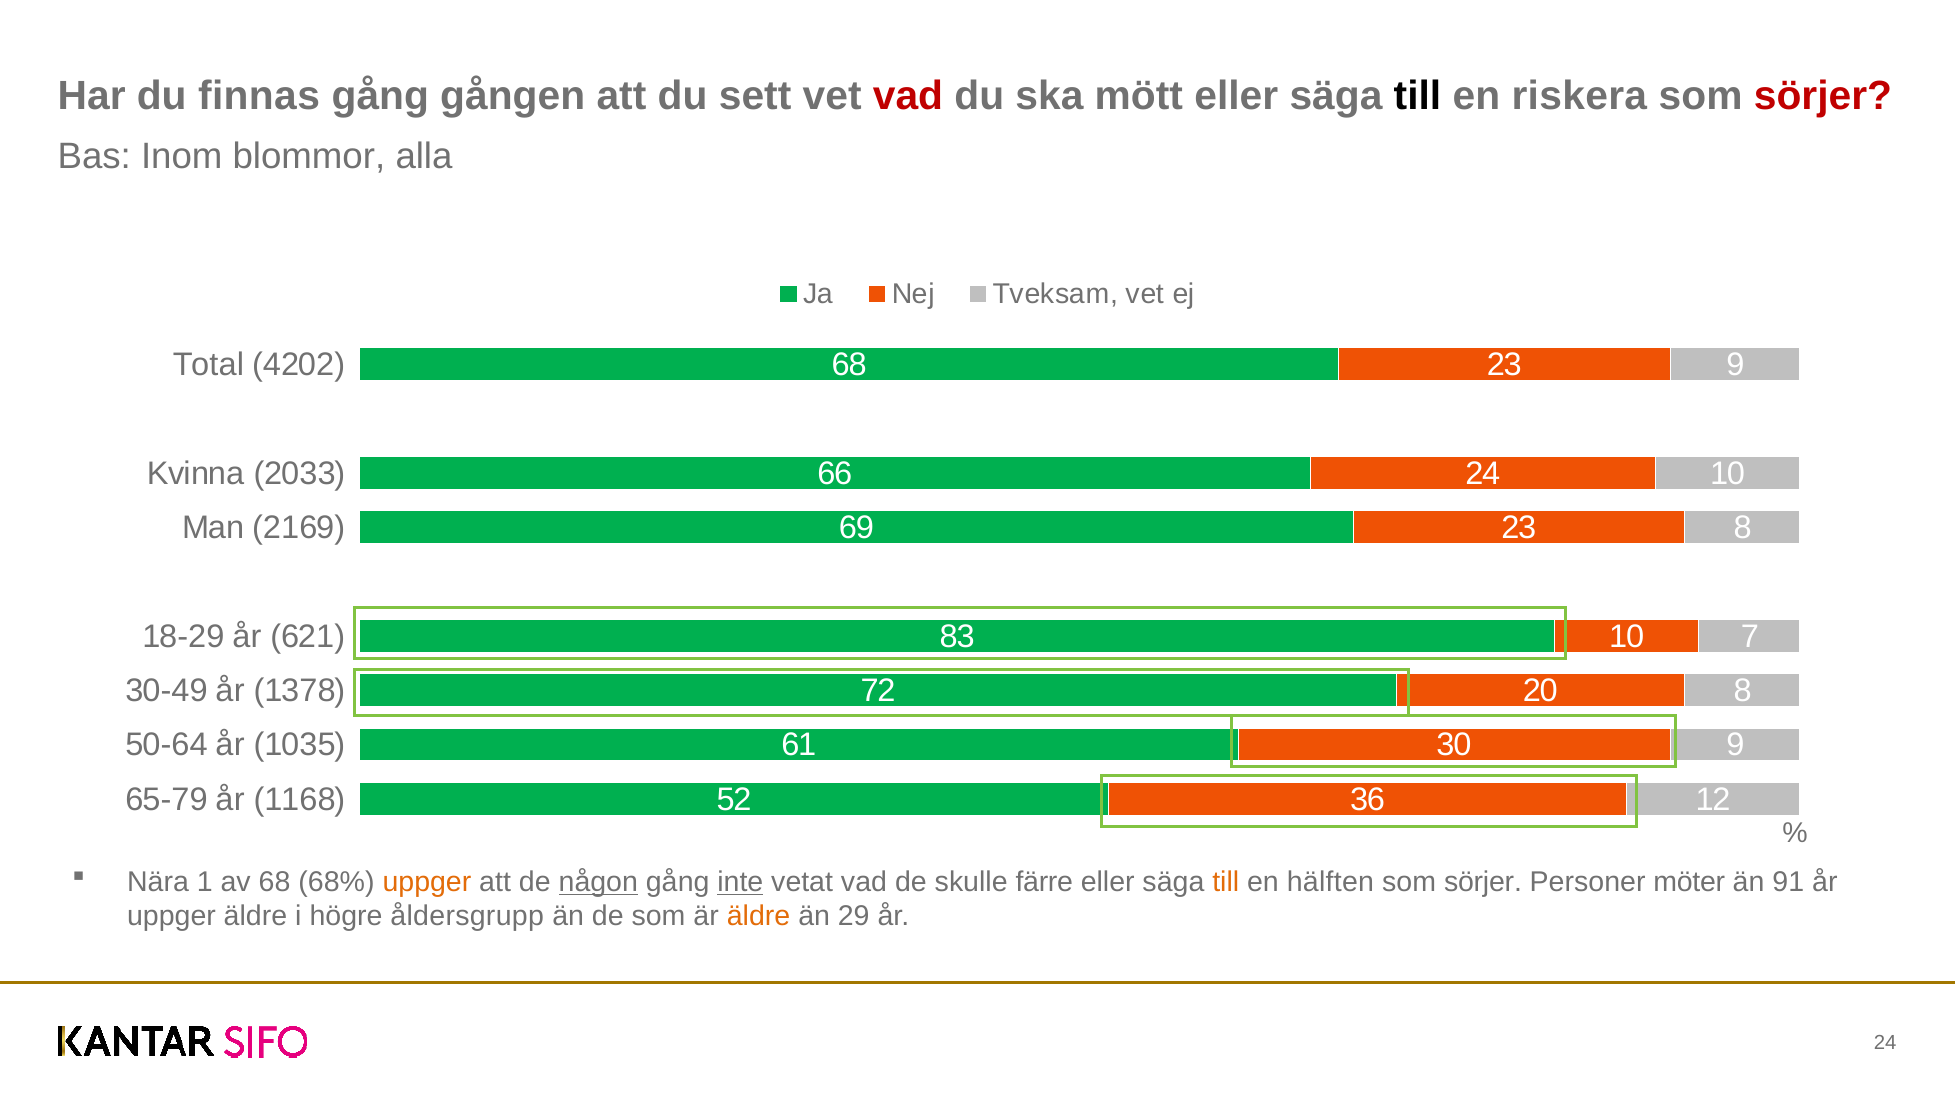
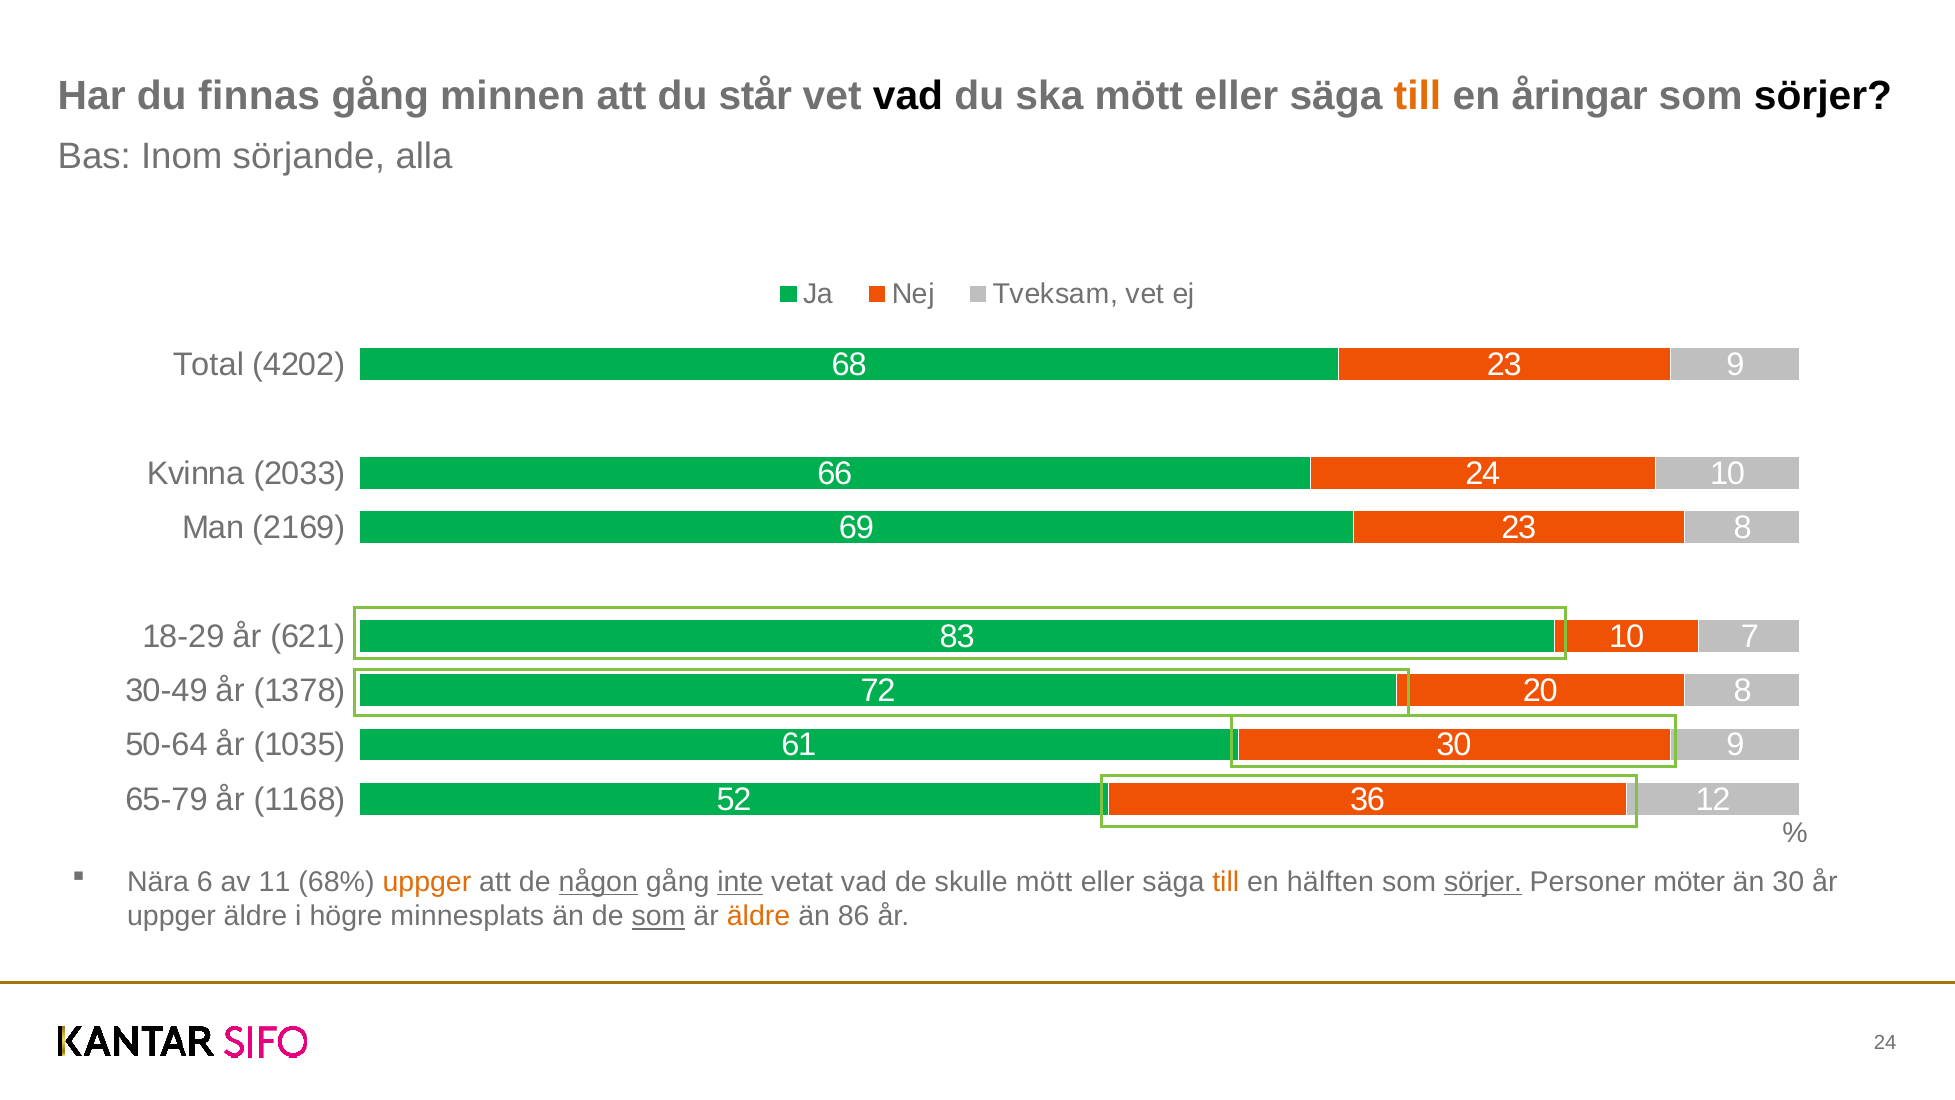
gången: gången -> minnen (513, 96)
sett: sett -> står (755, 96)
vad colour: red -> black (908, 96)
till colour: black -> orange (1417, 96)
riskera: riskera -> åringar (1580, 96)
sörjer colour: red -> black (1823, 96)
blommor: blommor -> sörjande (309, 156)
1: 1 -> 6 (205, 882)
av 68: 68 -> 11 (275, 882)
skulle färre: färre -> mött (1044, 882)
sörjer underline: none -> present (1483, 882)
än 91: 91 -> 30 (1788, 882)
åldersgrupp: åldersgrupp -> minnesplats (467, 916)
som underline: none -> present (659, 916)
29: 29 -> 86 (854, 916)
